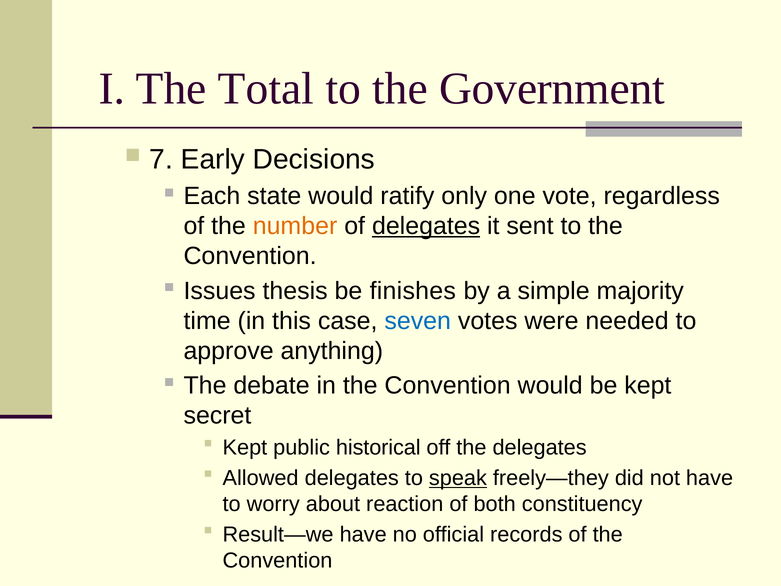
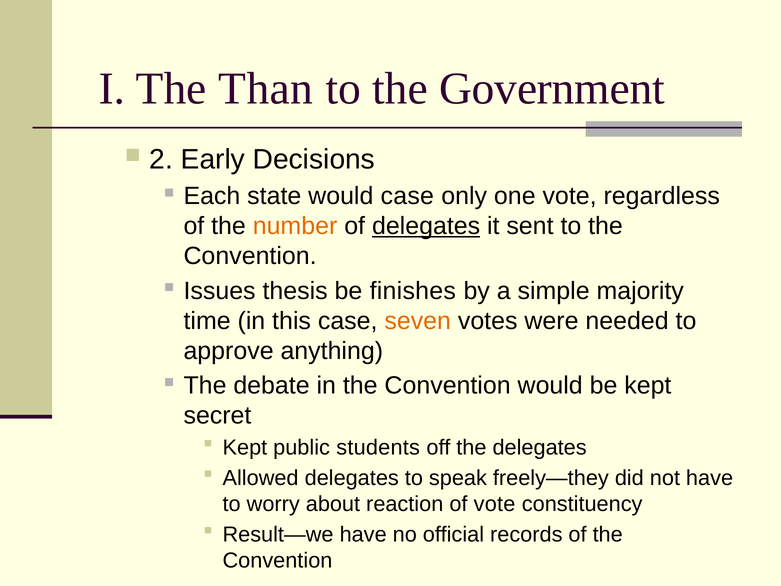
Total: Total -> Than (266, 89)
7: 7 -> 2 (161, 159)
would ratify: ratify -> case (407, 196)
seven colour: blue -> orange (418, 321)
historical: historical -> students (378, 448)
speak underline: present -> none (458, 478)
of both: both -> vote (495, 504)
